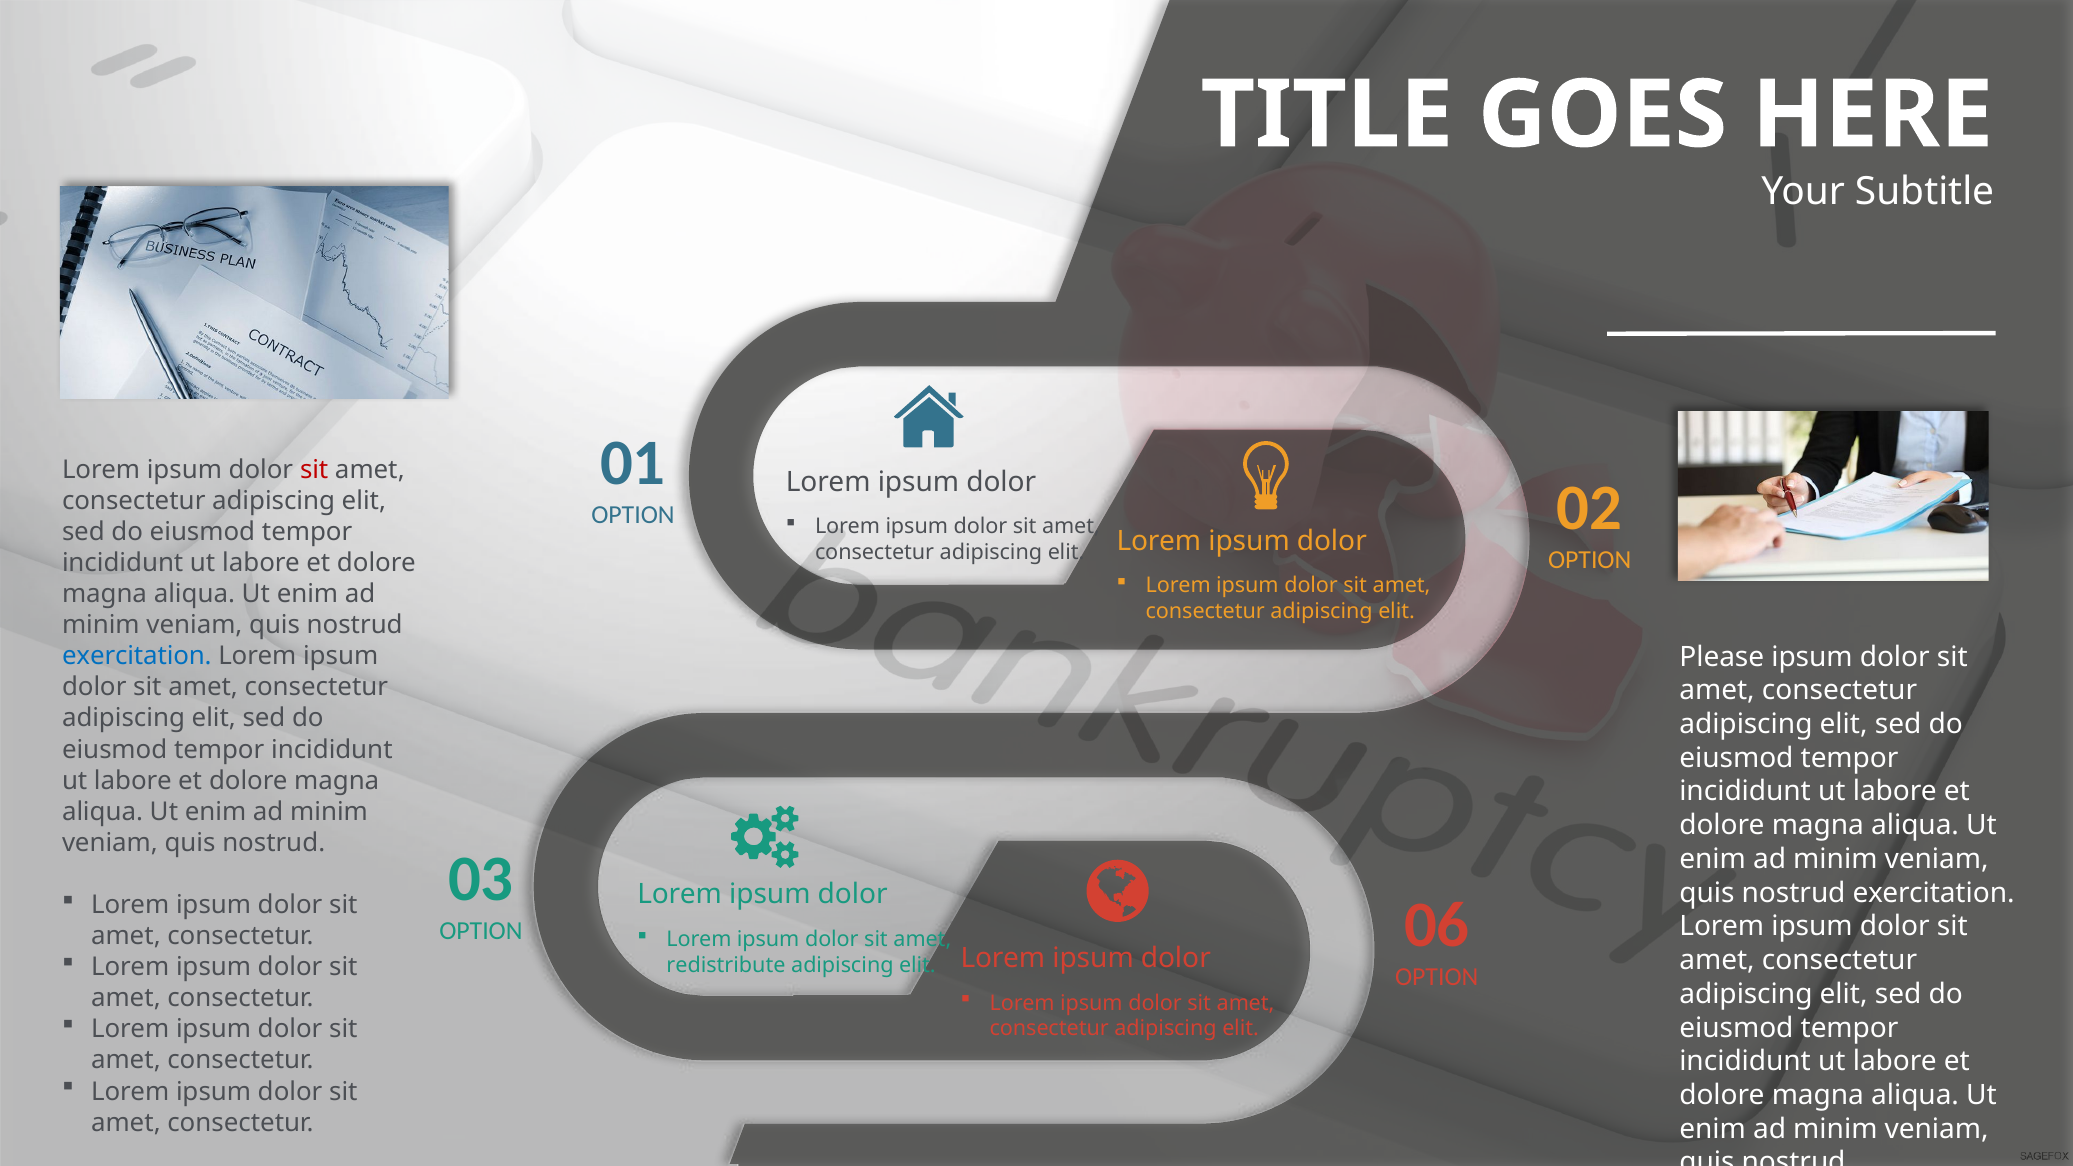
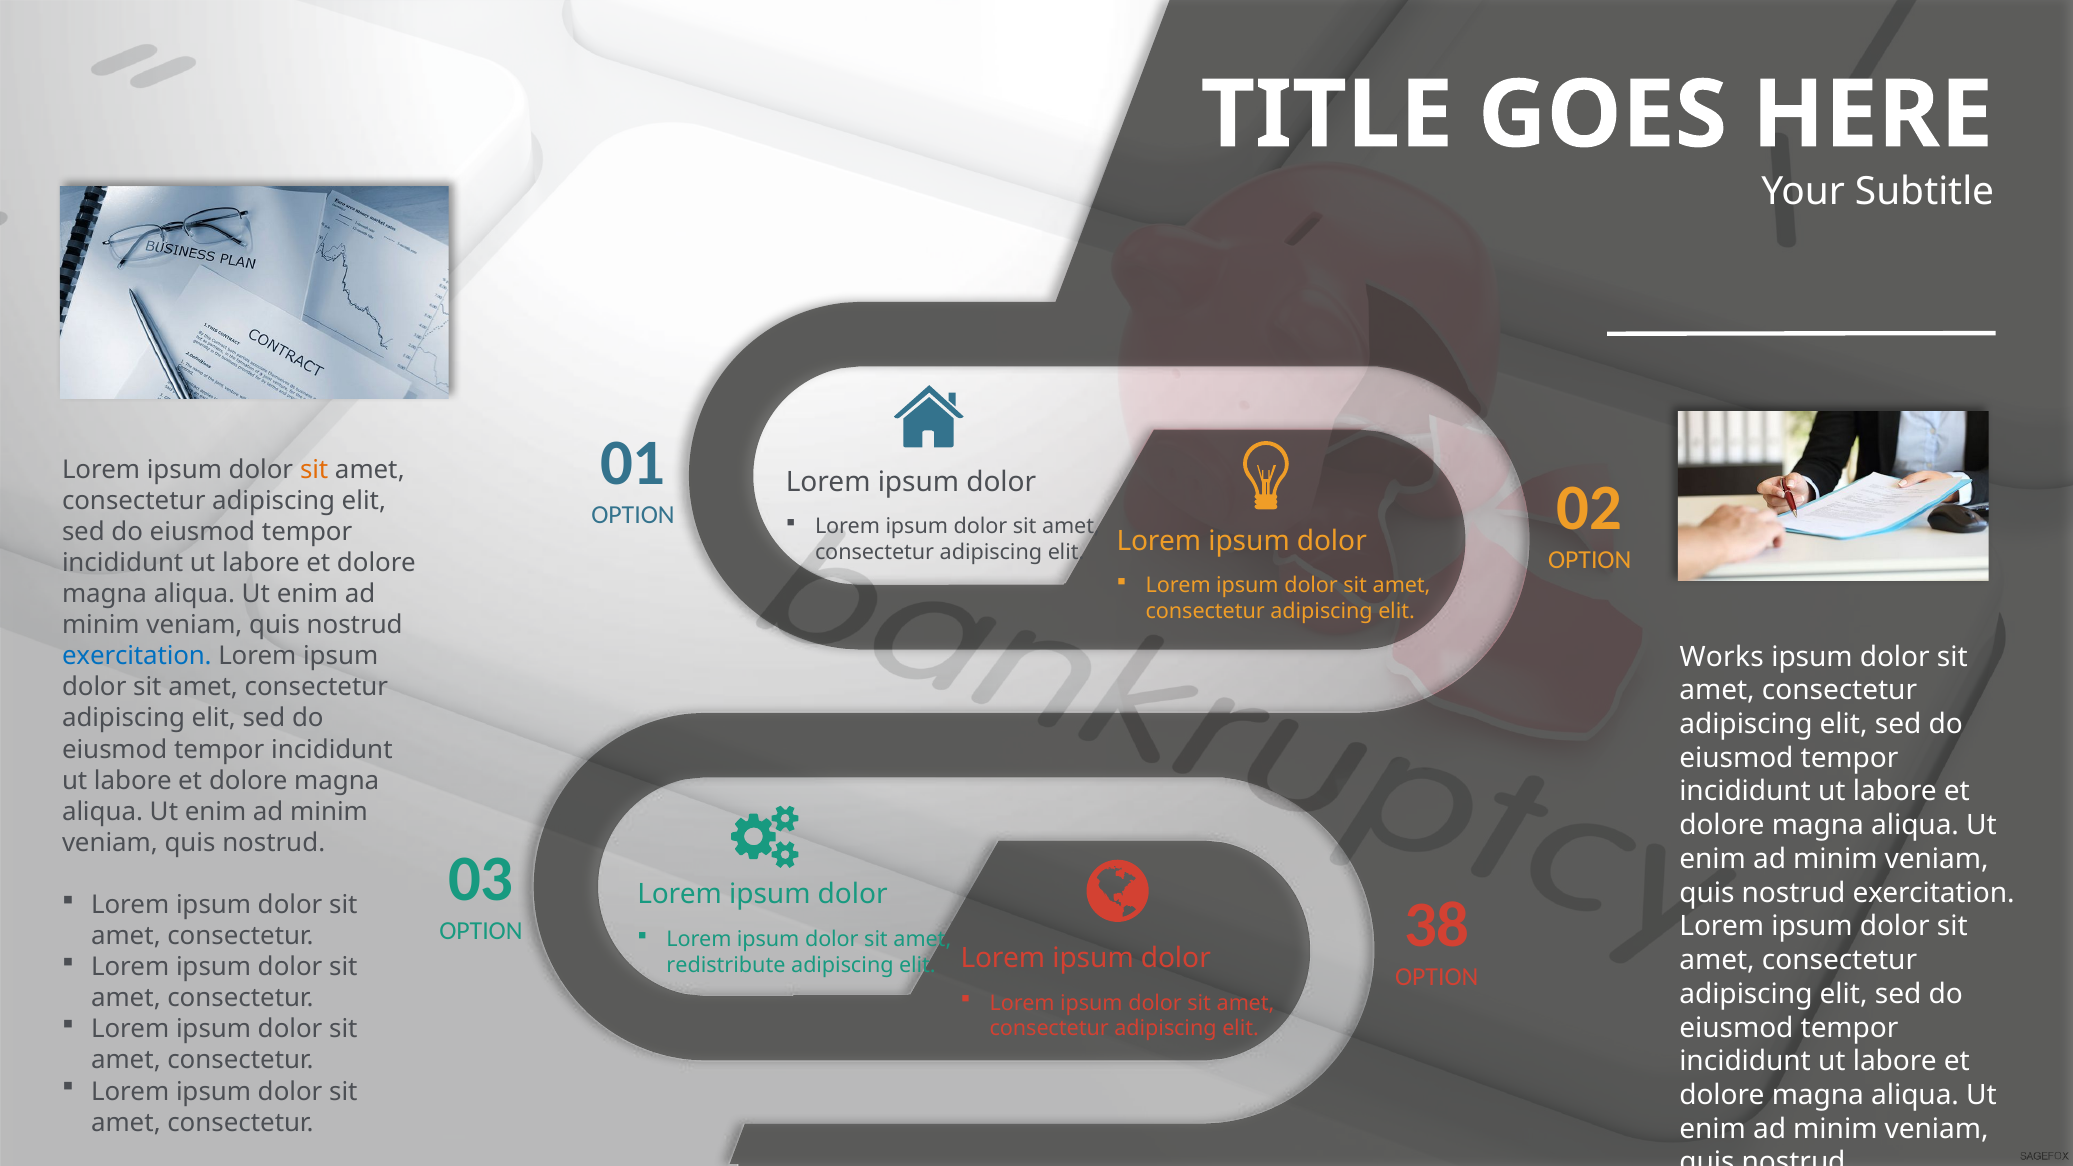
sit colour: red -> orange (314, 470)
Please: Please -> Works (1722, 657)
06: 06 -> 38 (1437, 926)
